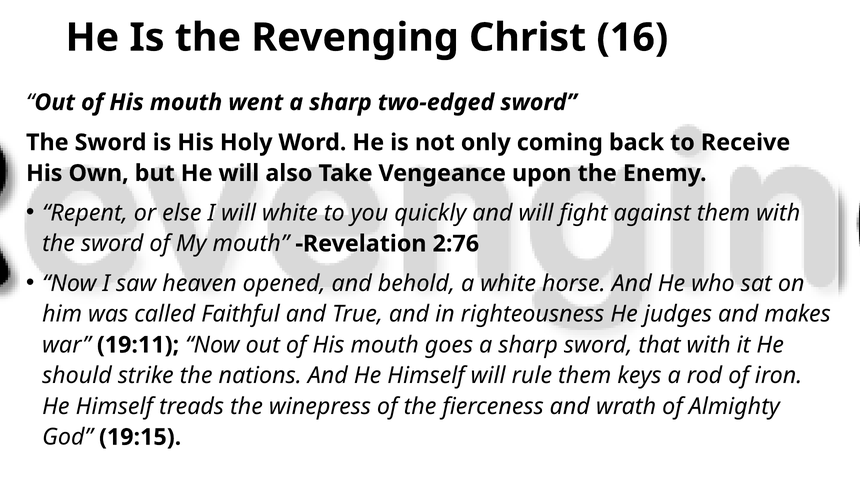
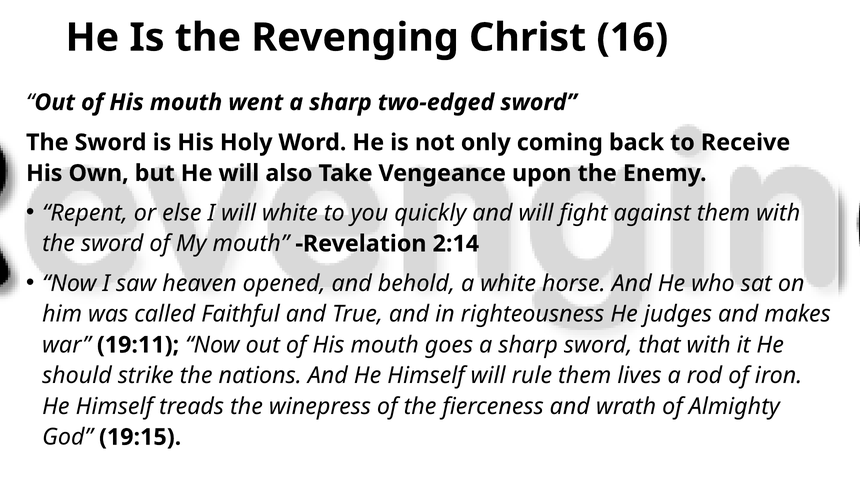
2:76: 2:76 -> 2:14 (456, 244)
keys: keys -> lives (640, 375)
